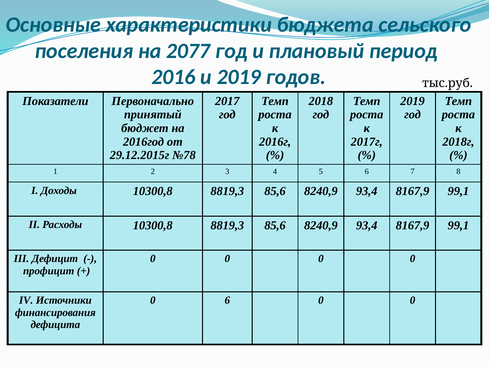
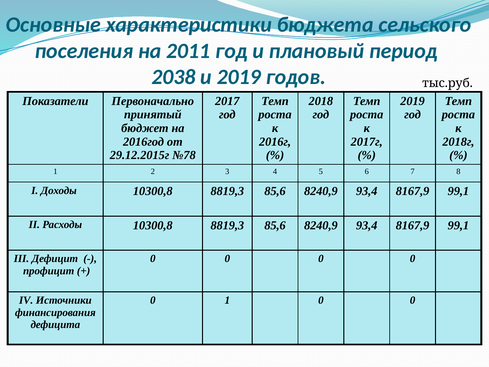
2077: 2077 -> 2011 (188, 51)
2016: 2016 -> 2038 (173, 77)
0 6: 6 -> 1 (227, 300)
